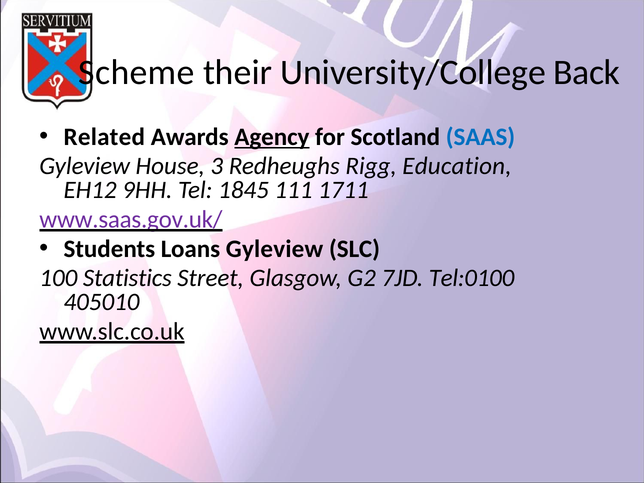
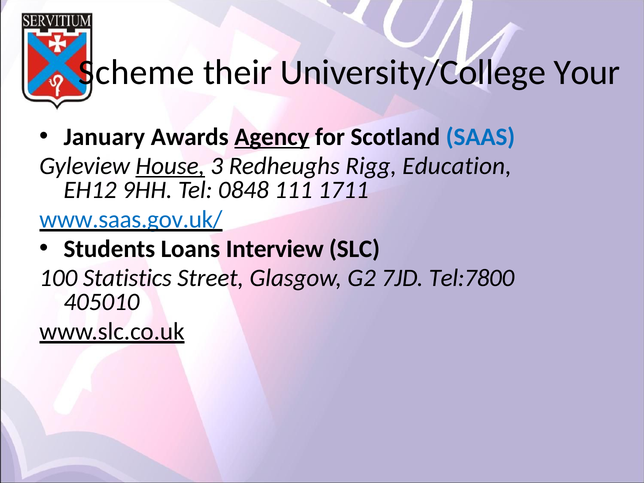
Back: Back -> Your (587, 72)
Related: Related -> January (104, 137)
House underline: none -> present (170, 166)
1845: 1845 -> 0848 (243, 190)
www.saas.gov.uk/ colour: purple -> blue (131, 220)
Loans Gyleview: Gyleview -> Interview (275, 249)
Tel:0100: Tel:0100 -> Tel:7800 (472, 278)
